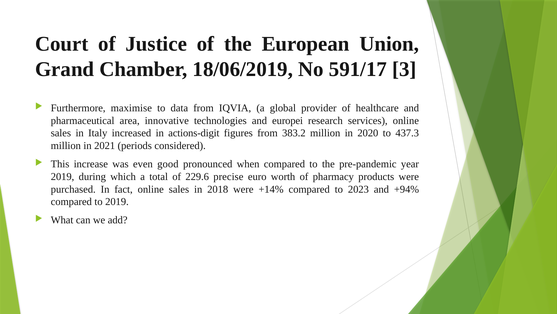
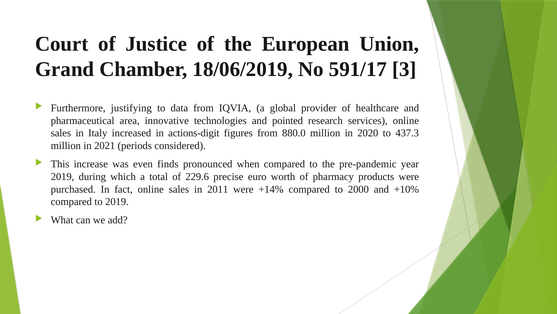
maximise: maximise -> justifying (131, 108)
europei: europei -> pointed (288, 120)
383.2: 383.2 -> 880.0 (294, 133)
good: good -> finds (168, 164)
2018: 2018 -> 2011 (218, 189)
2023: 2023 -> 2000 (358, 189)
+94%: +94% -> +10% (407, 189)
